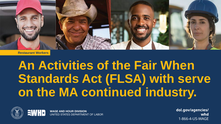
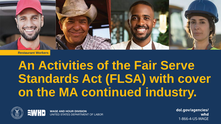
When: When -> Serve (178, 66)
serve: serve -> cover (194, 79)
